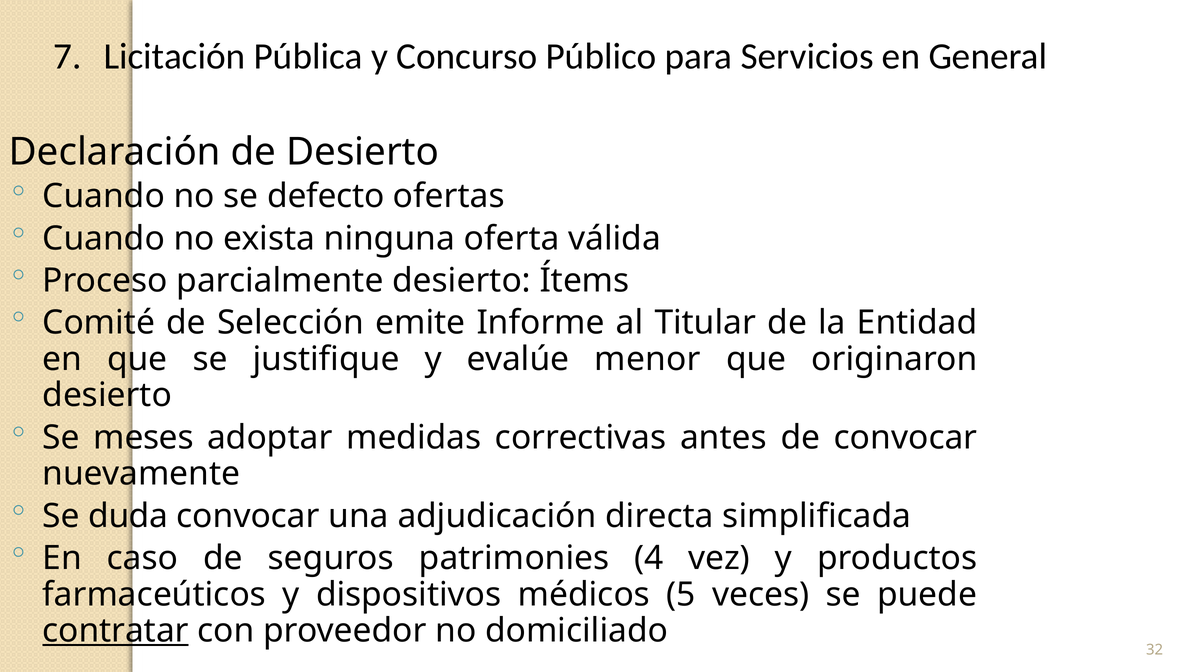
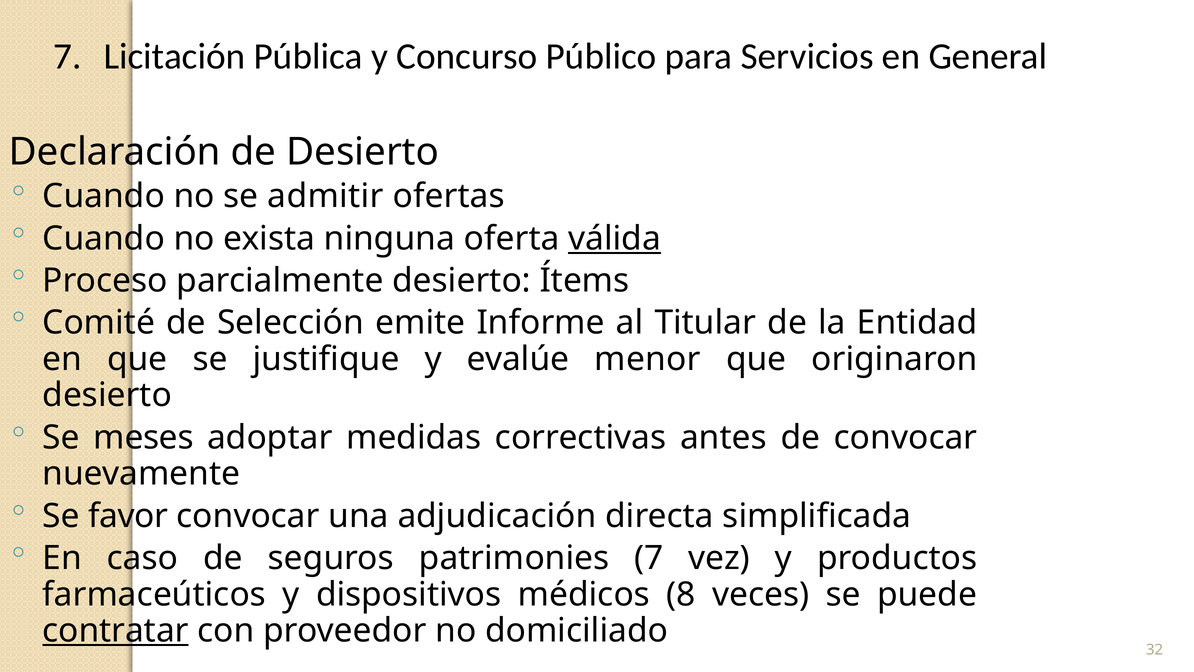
defecto: defecto -> admitir (326, 196)
válida underline: none -> present (615, 238)
duda: duda -> favor (128, 516)
patrimonies 4: 4 -> 7 (649, 558)
5: 5 -> 8 (681, 594)
